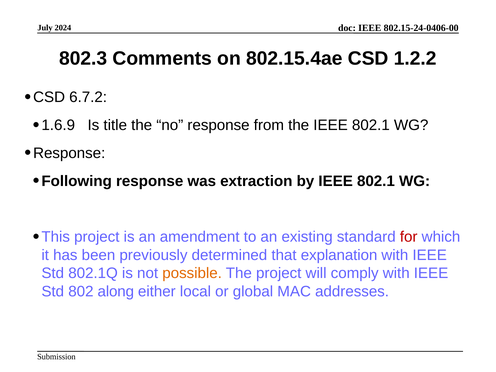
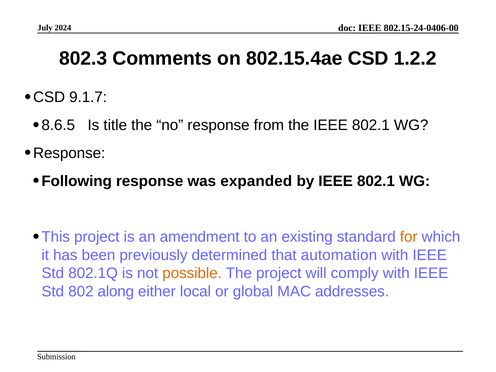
6.7.2: 6.7.2 -> 9.1.7 (88, 97)
1.6.9: 1.6.9 -> 8.6.5 (58, 125)
extraction: extraction -> expanded (256, 181)
for colour: red -> orange (409, 237)
explanation: explanation -> automation (339, 255)
